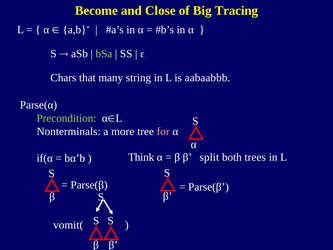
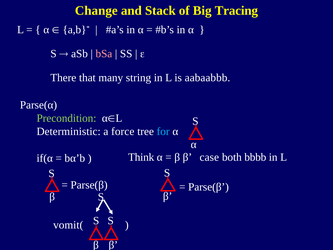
Become: Become -> Change (96, 11)
Close: Close -> Stack (160, 11)
bSa colour: light green -> pink (104, 54)
Chars: Chars -> There (63, 78)
Nonterminals: Nonterminals -> Deterministic (69, 131)
more: more -> force (123, 131)
for colour: pink -> light blue (163, 131)
split: split -> case (209, 157)
trees: trees -> bbbb (255, 157)
